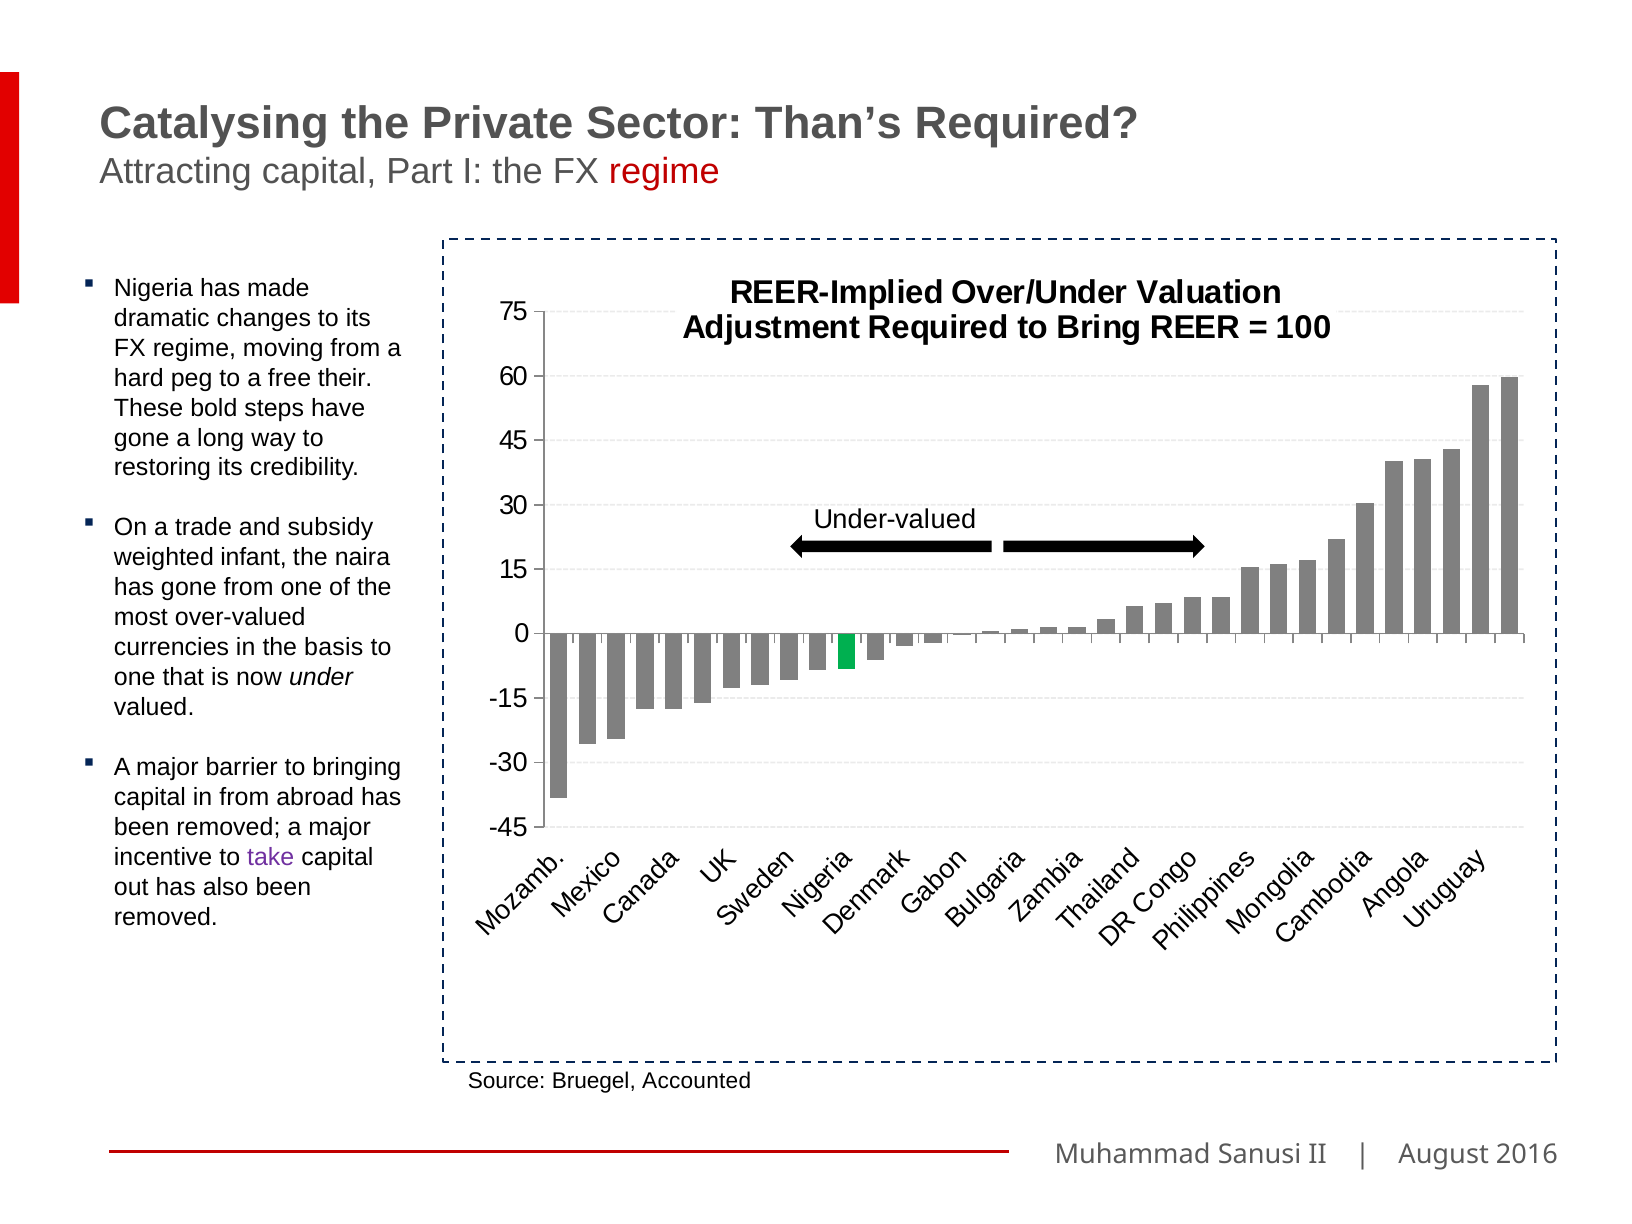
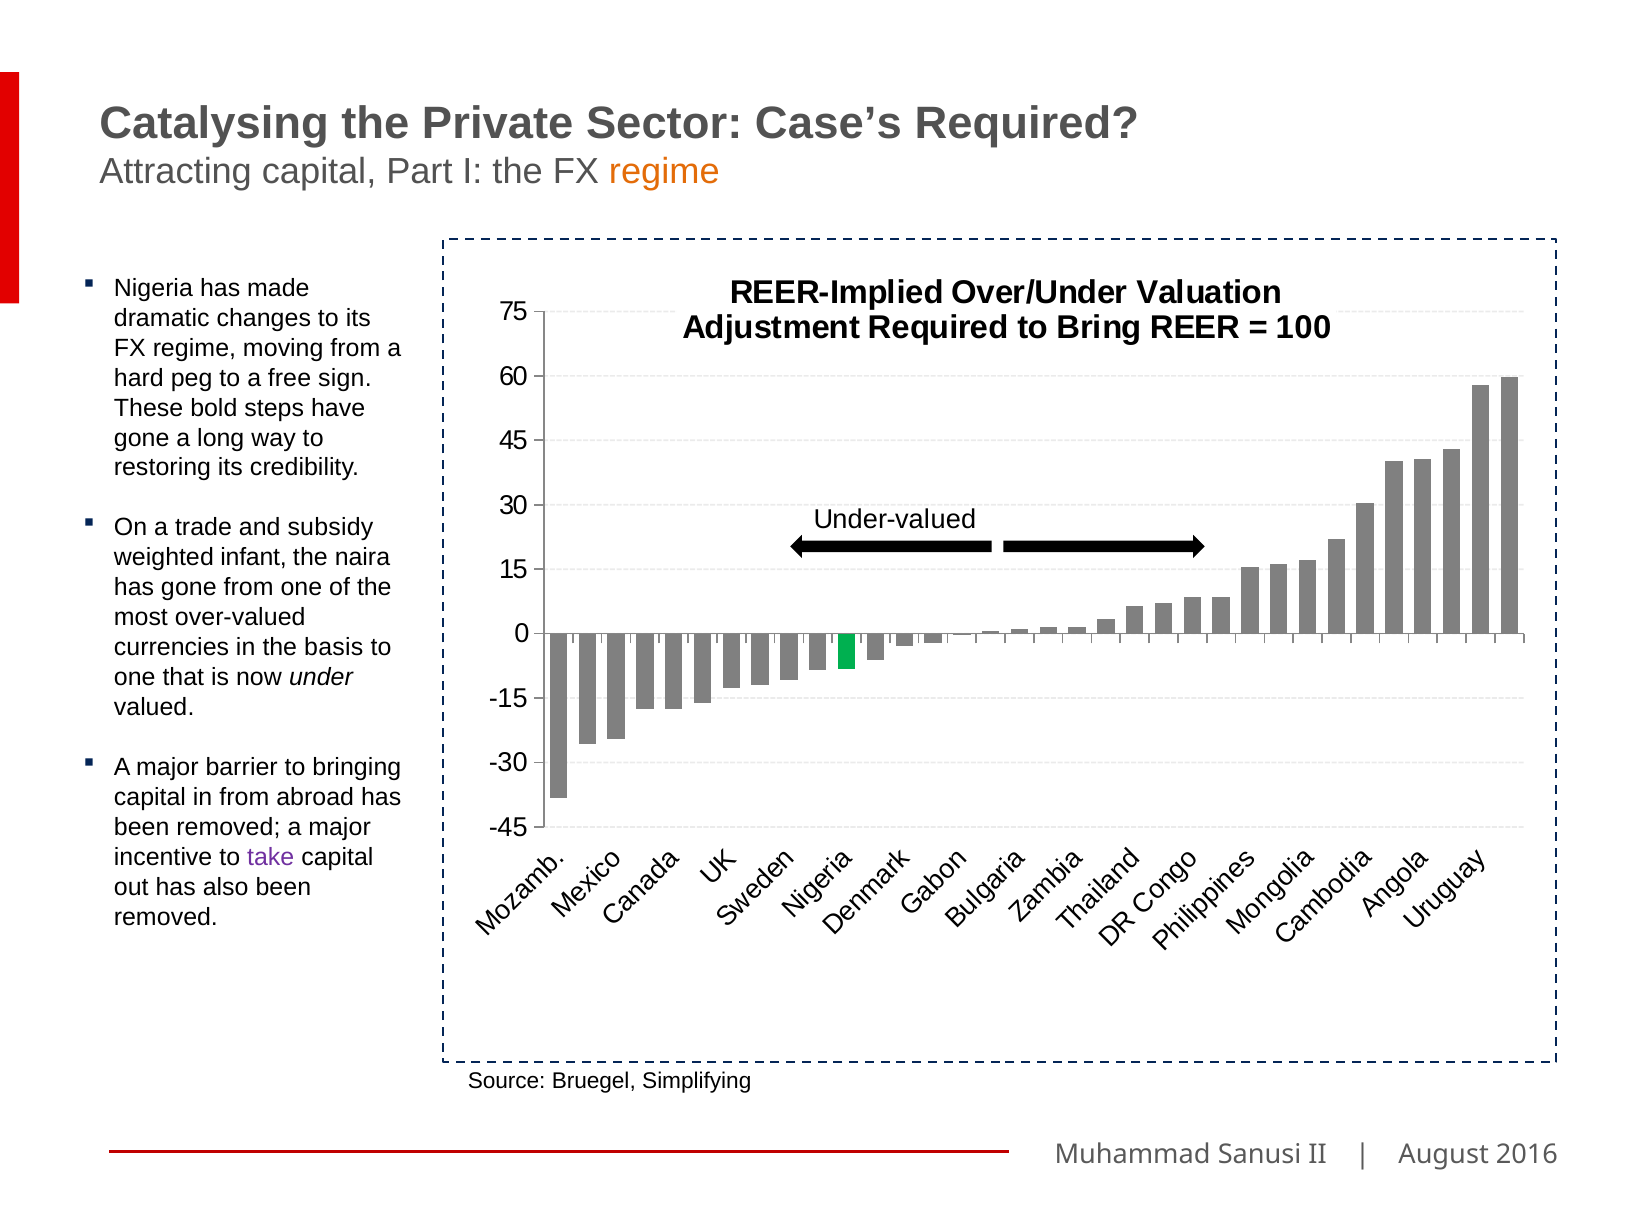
Than’s: Than’s -> Case’s (828, 123)
regime colour: red -> orange (664, 172)
their: their -> sign (345, 378)
Accounted: Accounted -> Simplifying (697, 1081)
